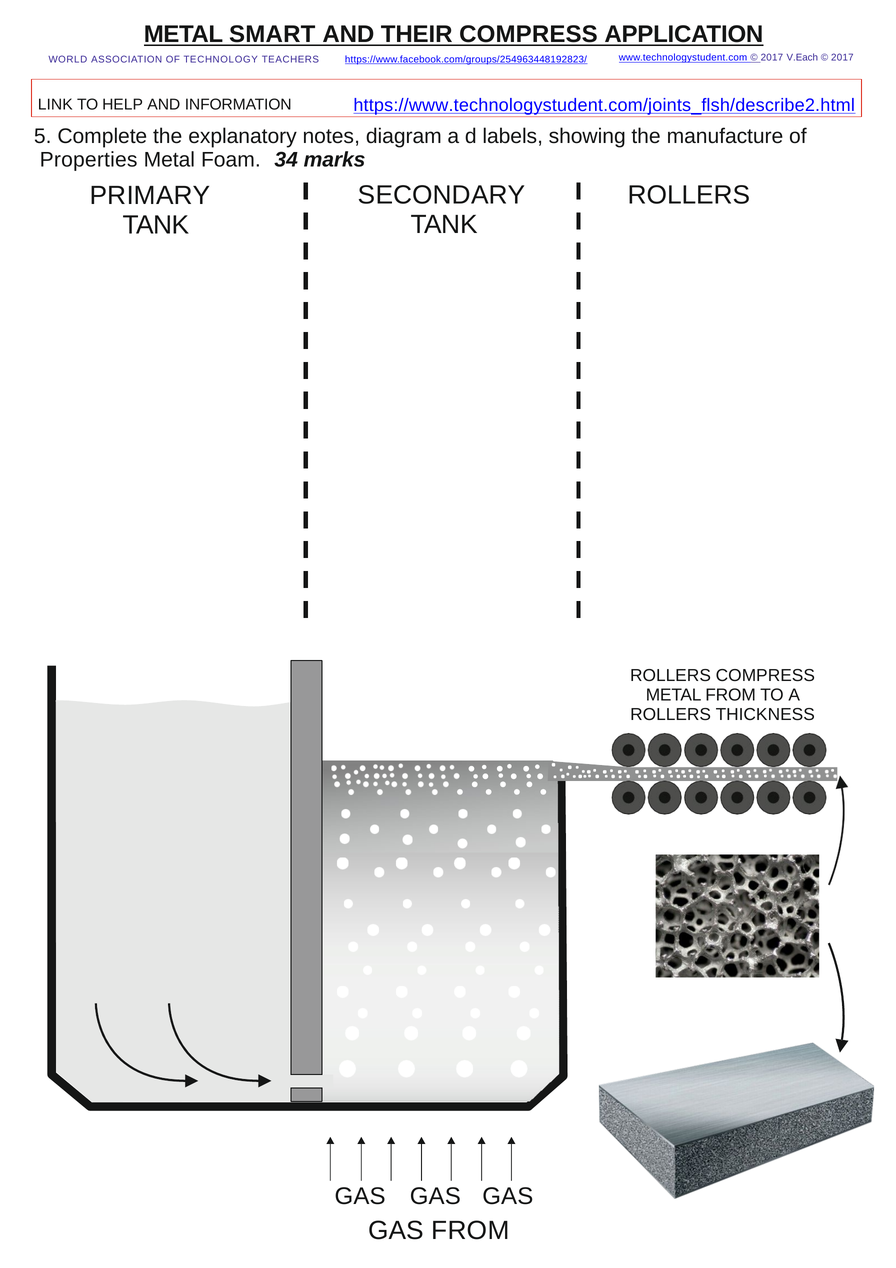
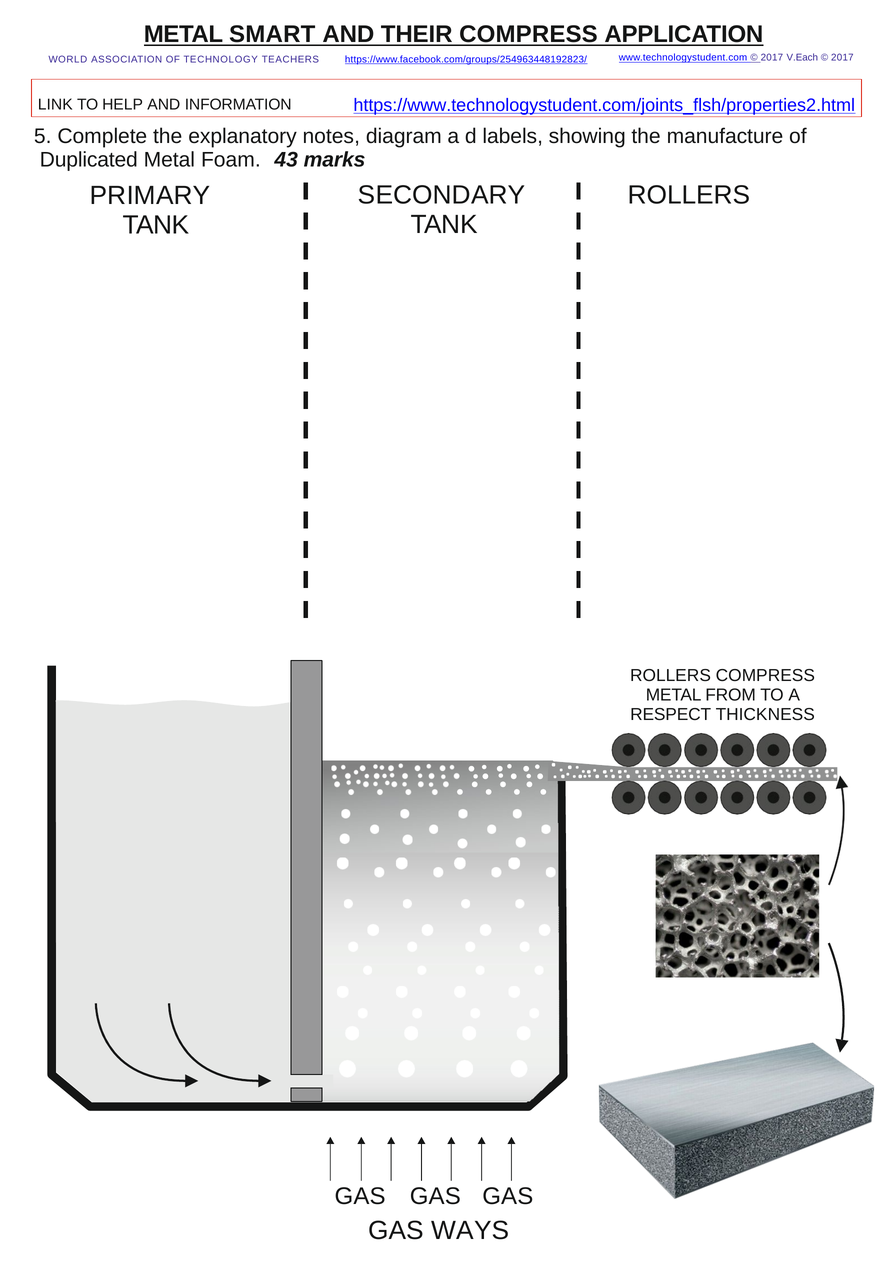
https://www.technologystudent.com/joints_ﬂsh/describe2.html: https://www.technologystudent.com/joints_ﬂsh/describe2.html -> https://www.technologystudent.com/joints_ﬂsh/properties2.html (604, 105)
Properties: Properties -> Duplicated (89, 160)
34: 34 -> 43 (286, 160)
ROLLERS: ROLLERS -> RESPECT (671, 714)
GAS FROM: FROM -> WAYS (470, 1231)
